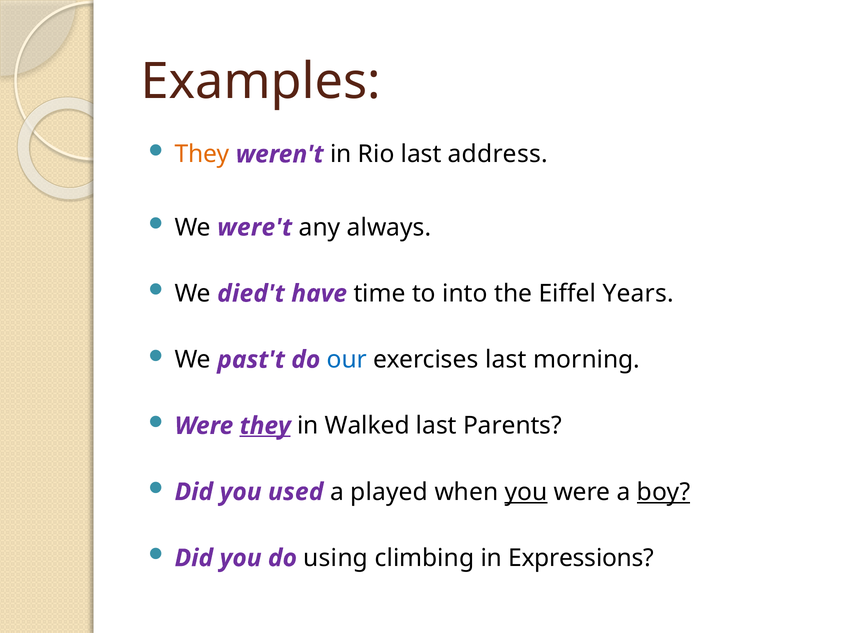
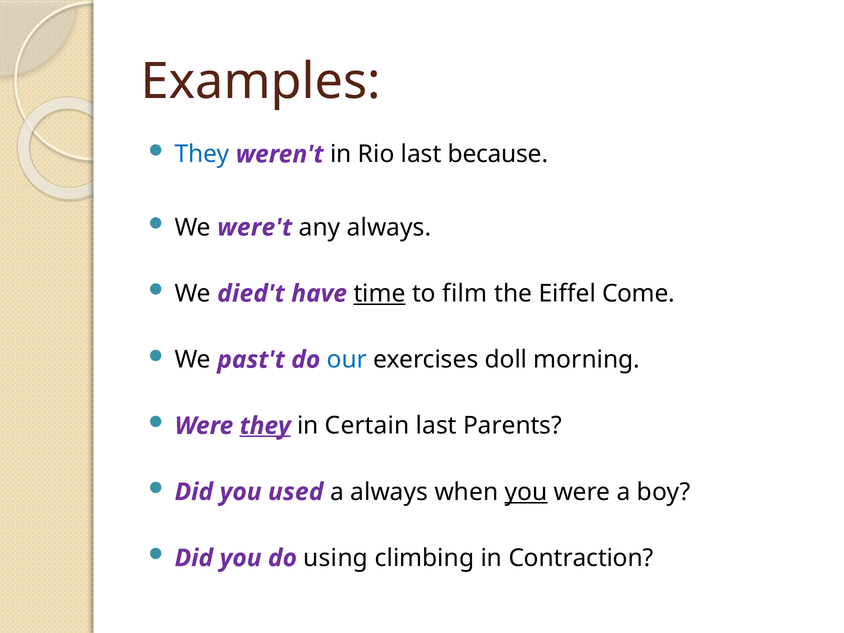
They colour: orange -> blue (202, 154)
address: address -> because (498, 154)
time underline: none -> present (380, 294)
into: into -> film (465, 294)
Years: Years -> Come (639, 294)
exercises last: last -> doll (506, 360)
Walked: Walked -> Certain (367, 426)
a played: played -> always (389, 492)
boy underline: present -> none (664, 492)
Expressions: Expressions -> Contraction (581, 558)
